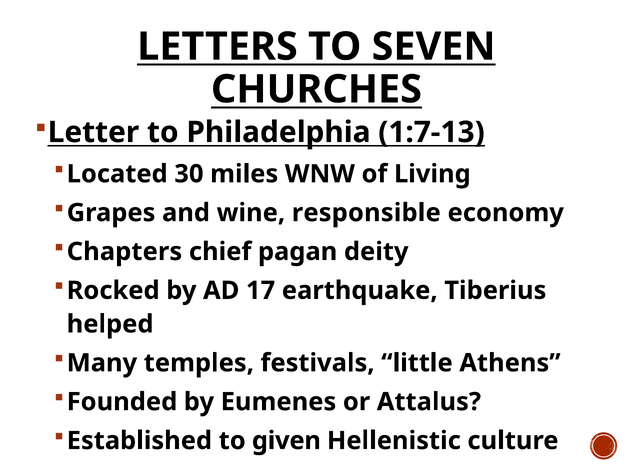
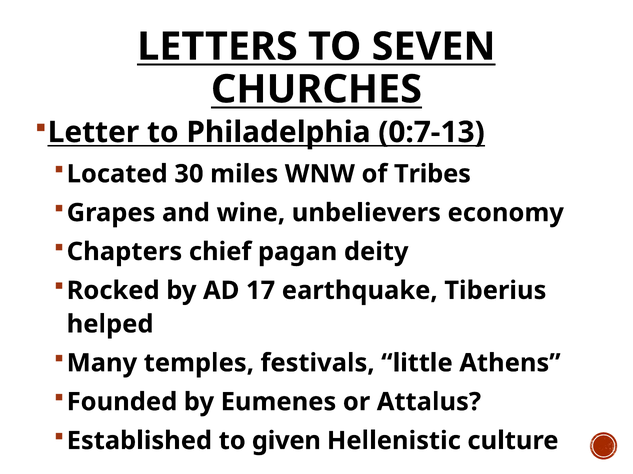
1:7-13: 1:7-13 -> 0:7-13 (431, 132)
Living: Living -> Tribes (432, 174)
responsible: responsible -> unbelievers (366, 213)
